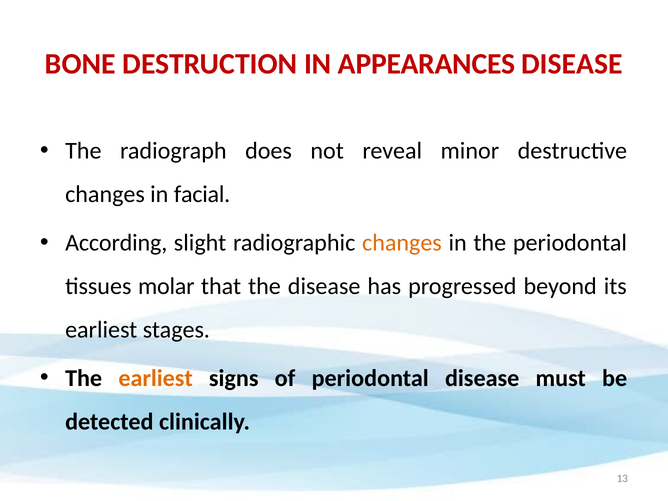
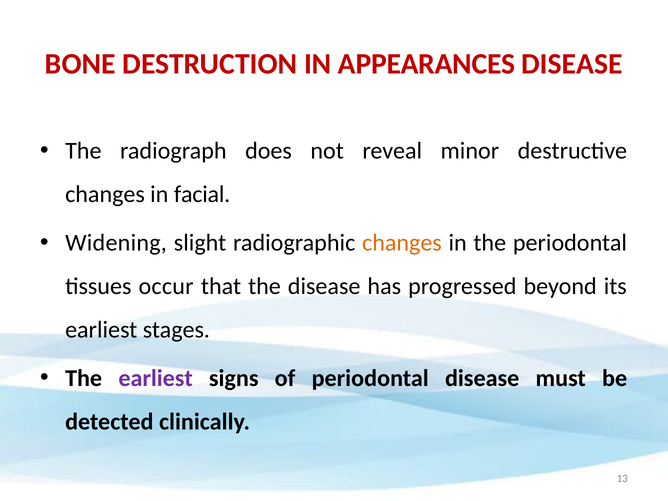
According: According -> Widening (116, 243)
molar: molar -> occur (166, 286)
earliest colour: orange -> purple (156, 378)
